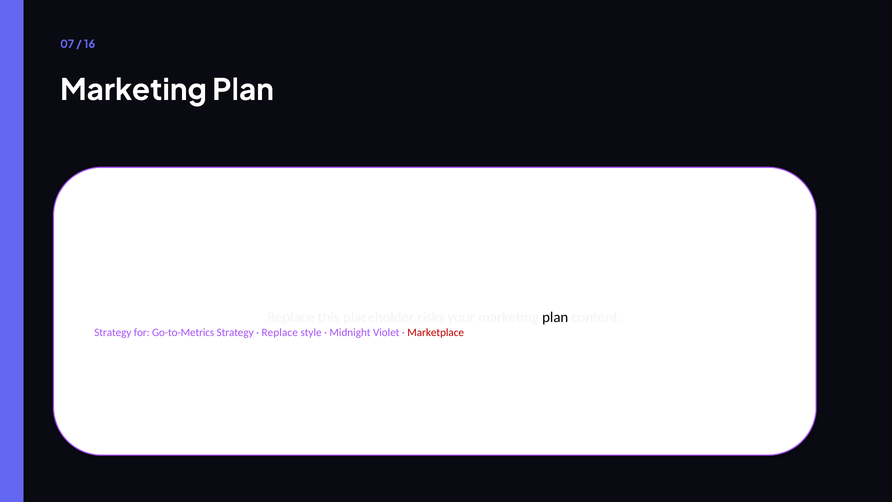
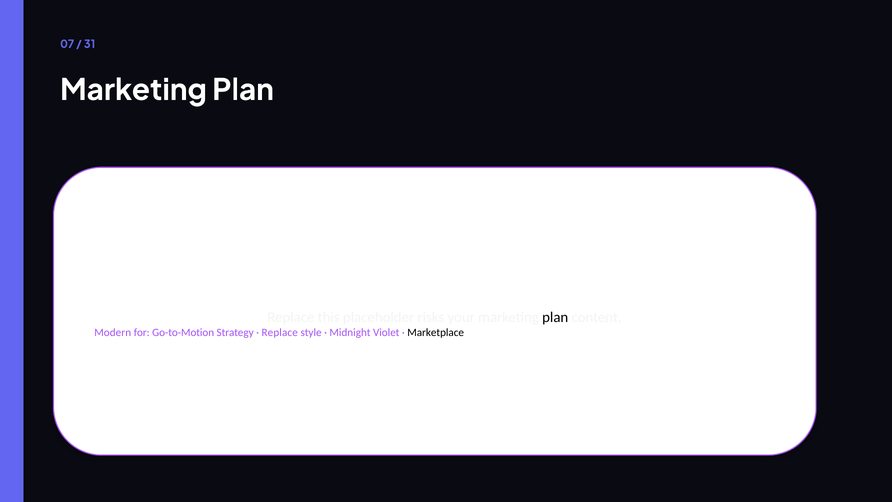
16: 16 -> 31 (90, 44)
Strategy: Strategy -> Modern (113, 332)
Go-to-Metrics: Go-to-Metrics -> Go-to-Motion (183, 332)
Marketplace colour: red -> black (436, 332)
